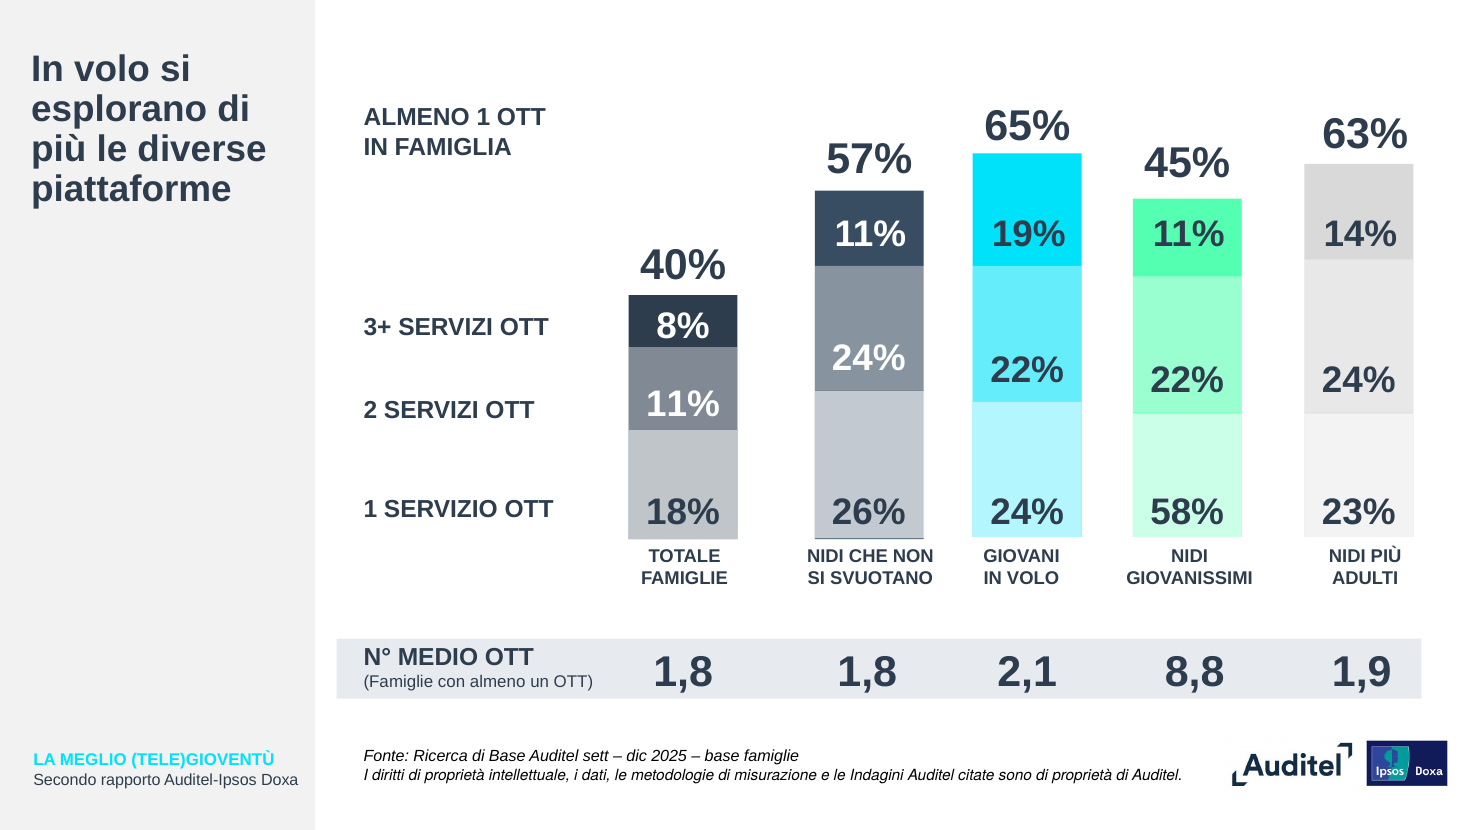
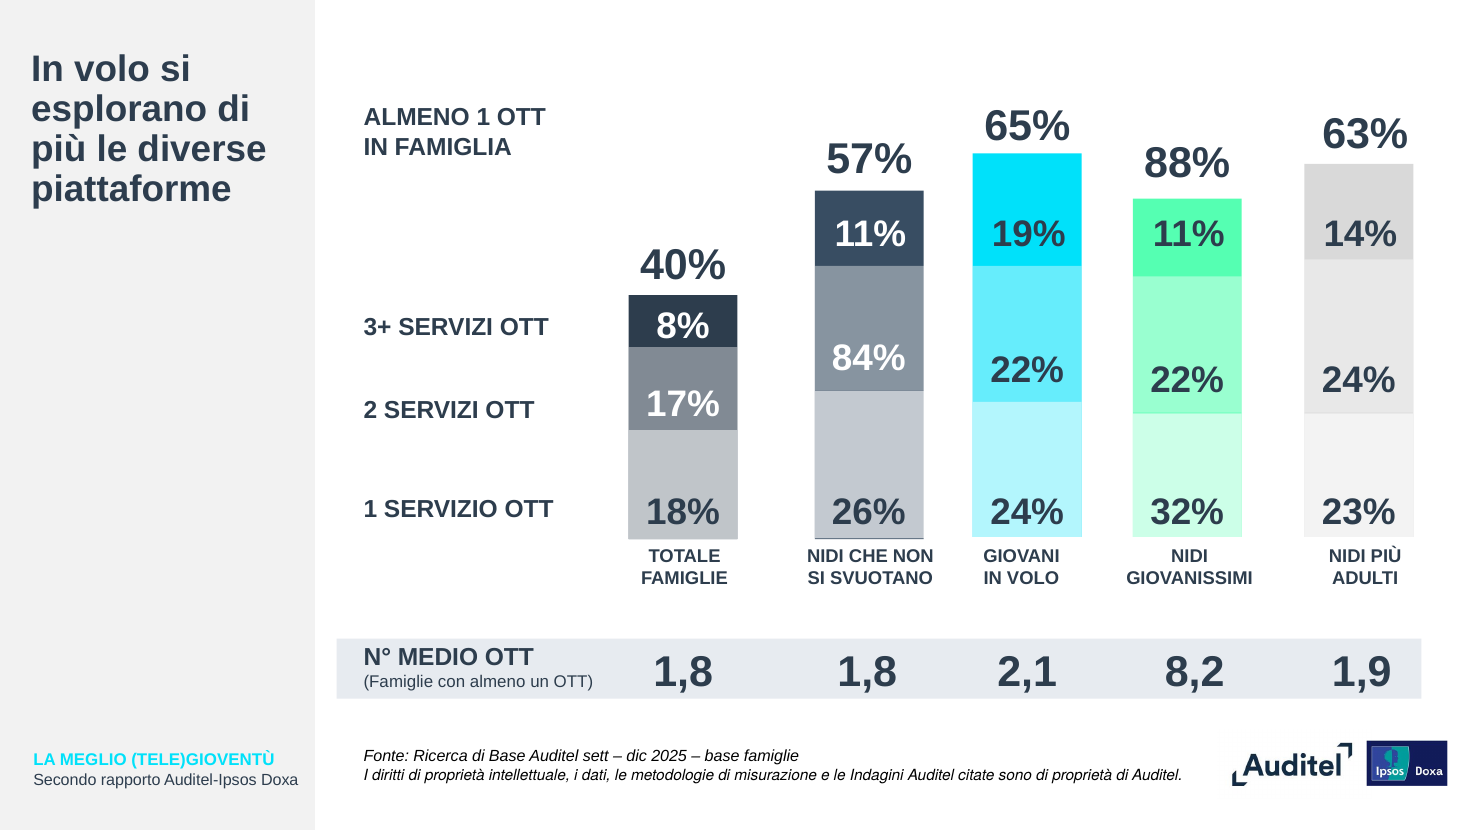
45%: 45% -> 88% (1187, 163)
24%: 24% -> 84% (869, 358)
11%: 11% -> 17% (683, 405)
58%: 58% -> 32% (1187, 512)
8,8: 8,8 -> 8,2 (1195, 672)
